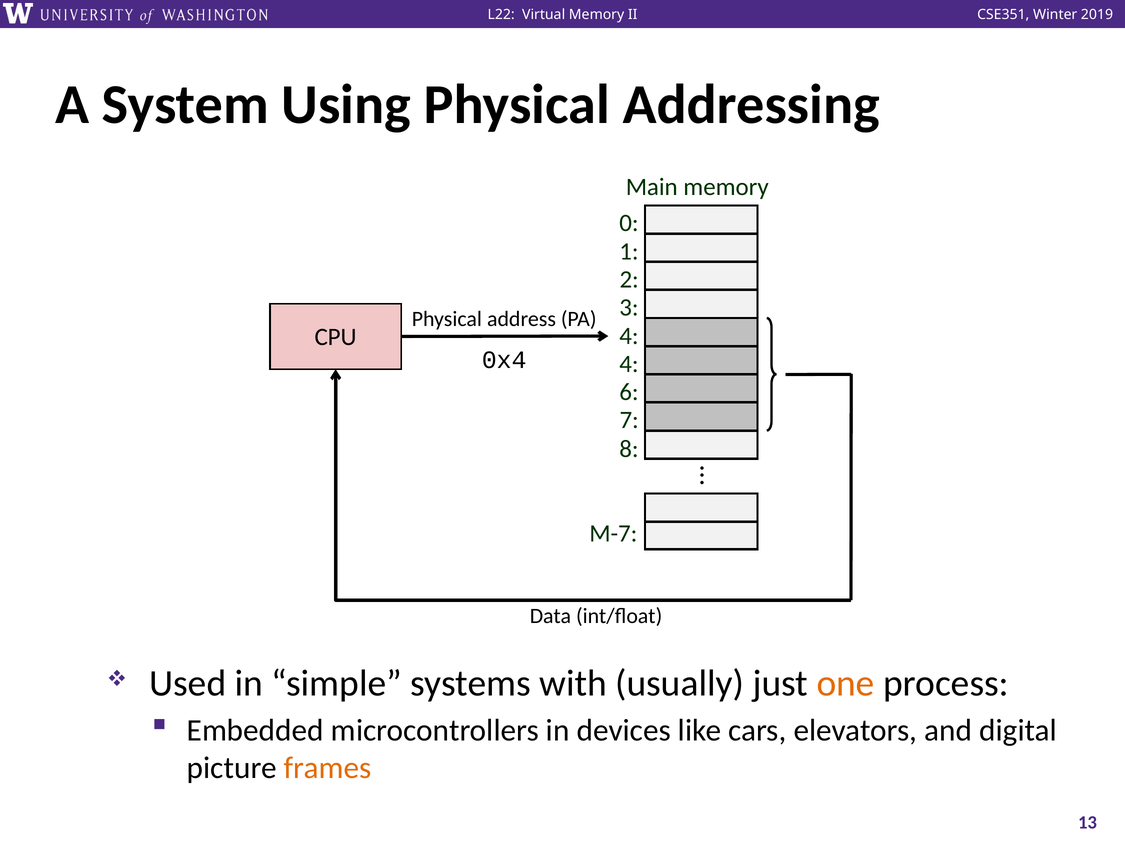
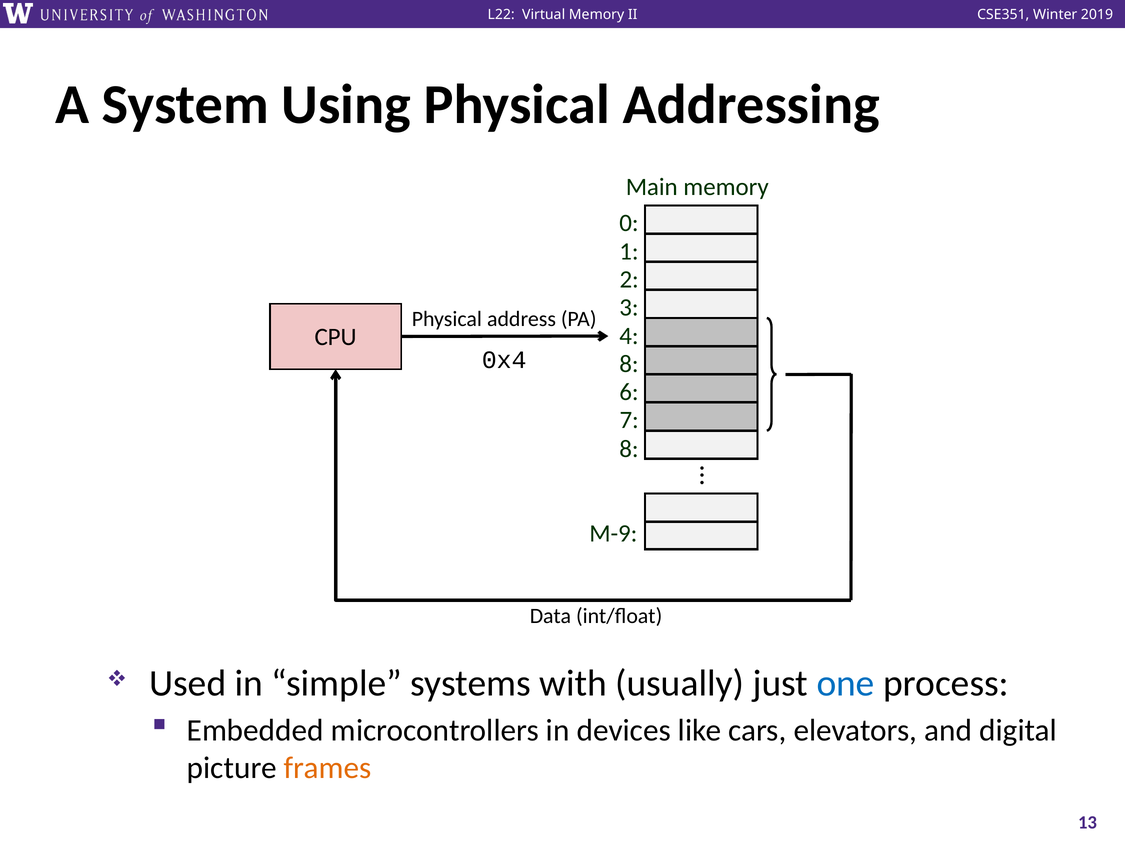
4: 4 -> 8 (629, 364)
M-7: M-7 -> M-9 (613, 533)
one colour: orange -> blue (846, 683)
